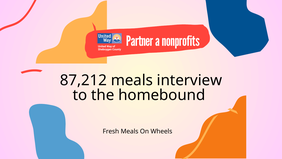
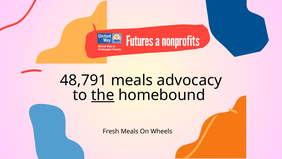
Partner: Partner -> Futures (140, 41)
87,212: 87,212 -> 48,791 (83, 80)
interview: interview -> advocacy (189, 80)
the underline: none -> present (103, 95)
